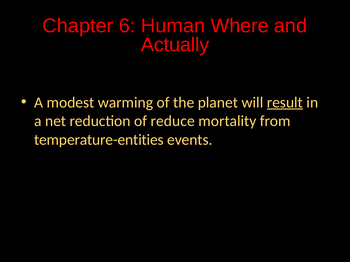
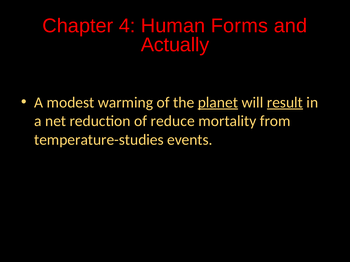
6: 6 -> 4 (127, 26)
Where: Where -> Forms (239, 26)
planet underline: none -> present (218, 103)
temperature-entities: temperature-entities -> temperature-studies (99, 140)
